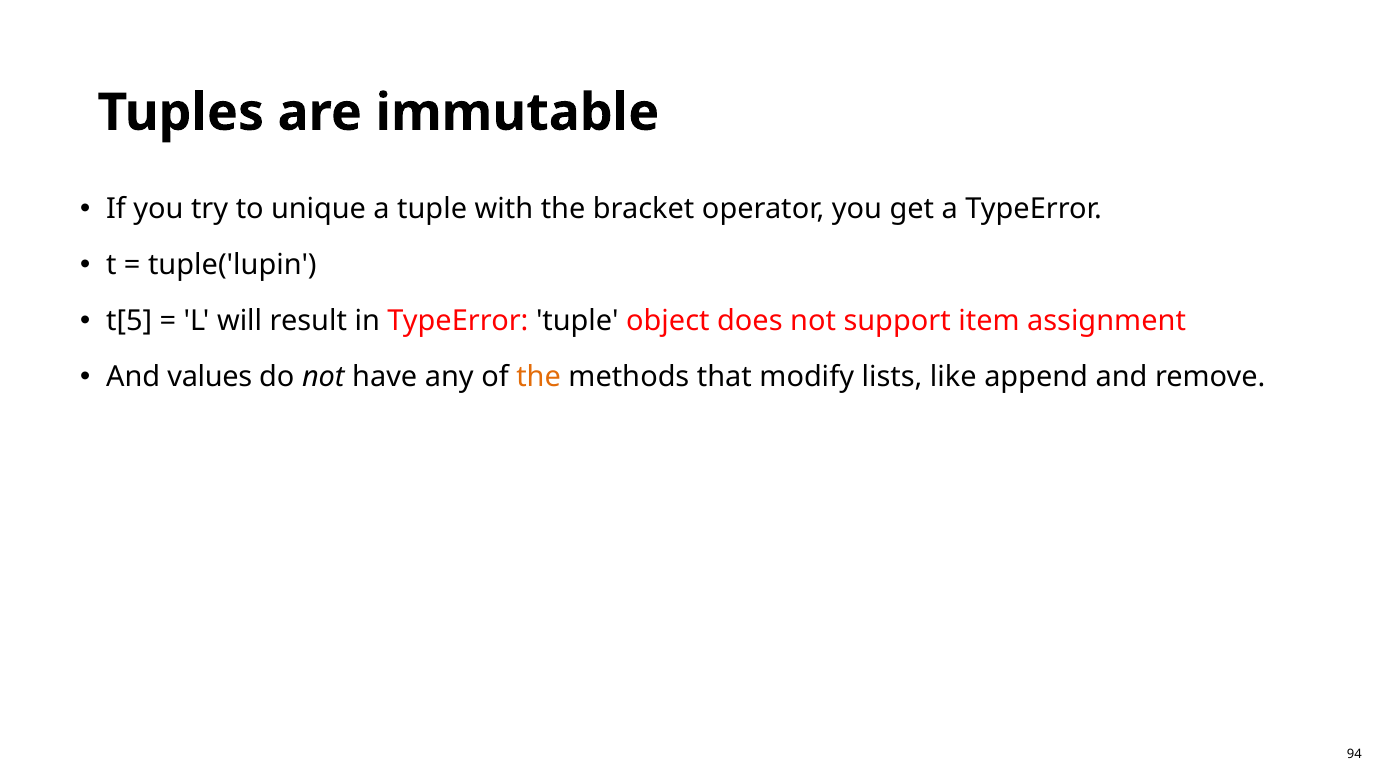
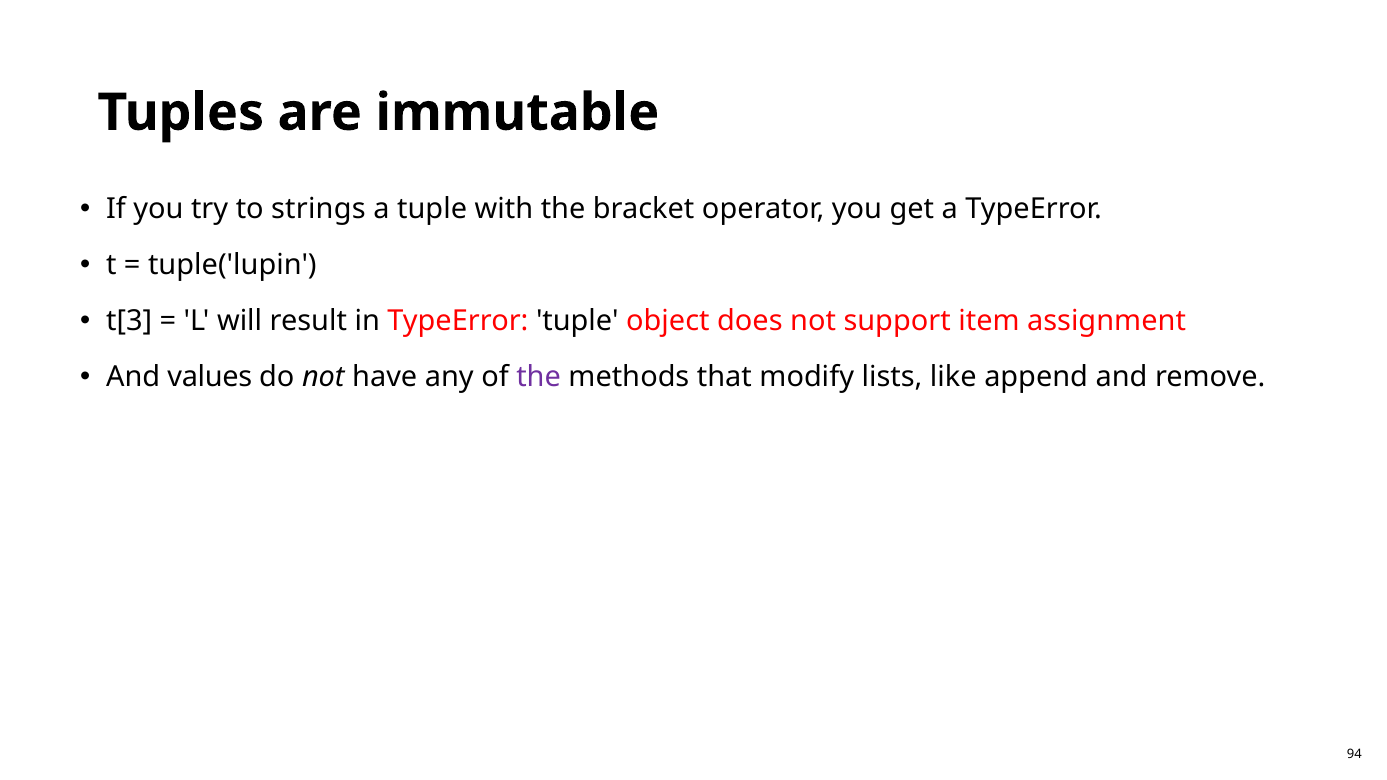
unique: unique -> strings (318, 209)
t[5: t[5 -> t[3 (129, 321)
the colour: orange -> purple (539, 378)
